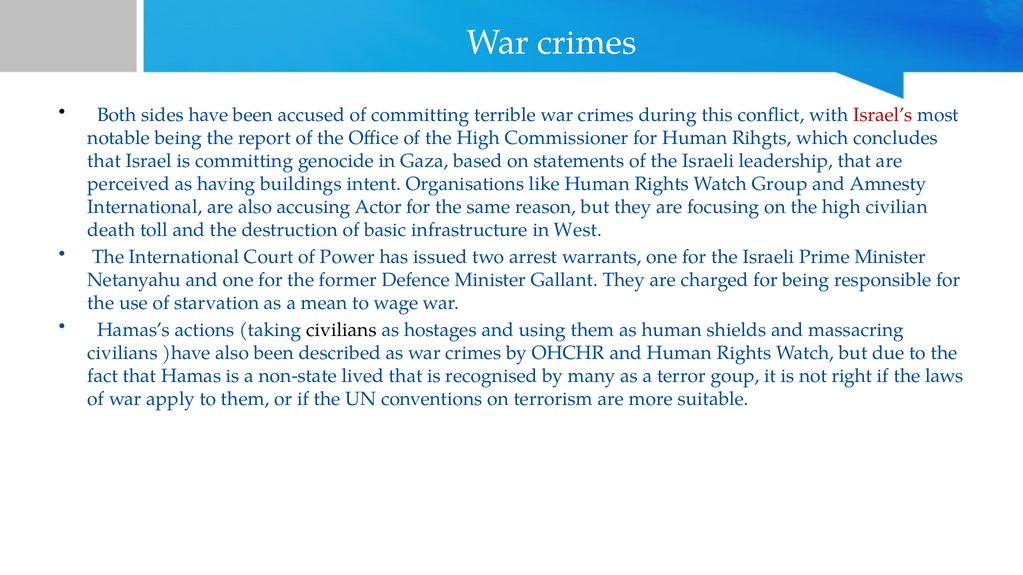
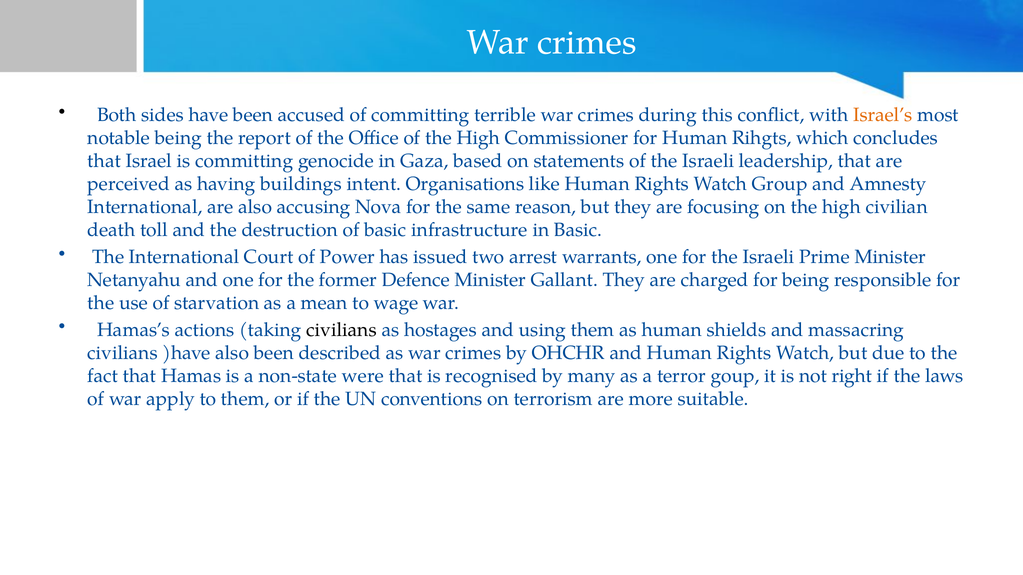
Israel’s colour: red -> orange (883, 115)
Actor: Actor -> Nova (378, 207)
in West: West -> Basic (578, 230)
lived: lived -> were (363, 376)
